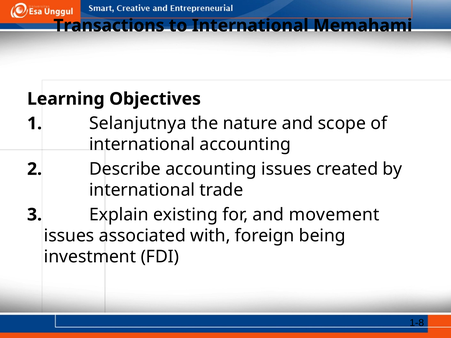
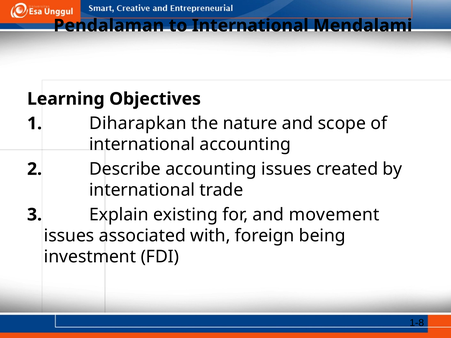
Transactions: Transactions -> Pendalaman (109, 26)
Memahami: Memahami -> Mendalami (363, 26)
Selanjutnya: Selanjutnya -> Diharapkan (138, 124)
